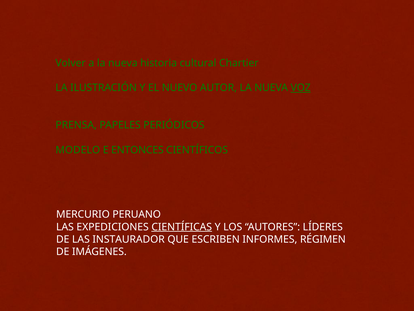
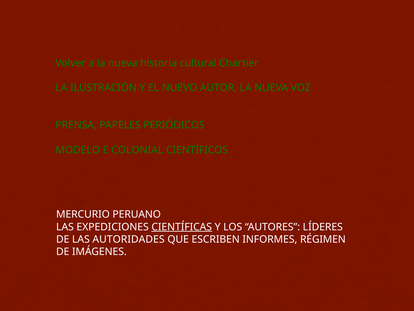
VOZ underline: present -> none (301, 88)
ENTONCES: ENTONCES -> COLONIAL (137, 150)
INSTAURADOR: INSTAURADOR -> AUTORIDADES (129, 239)
